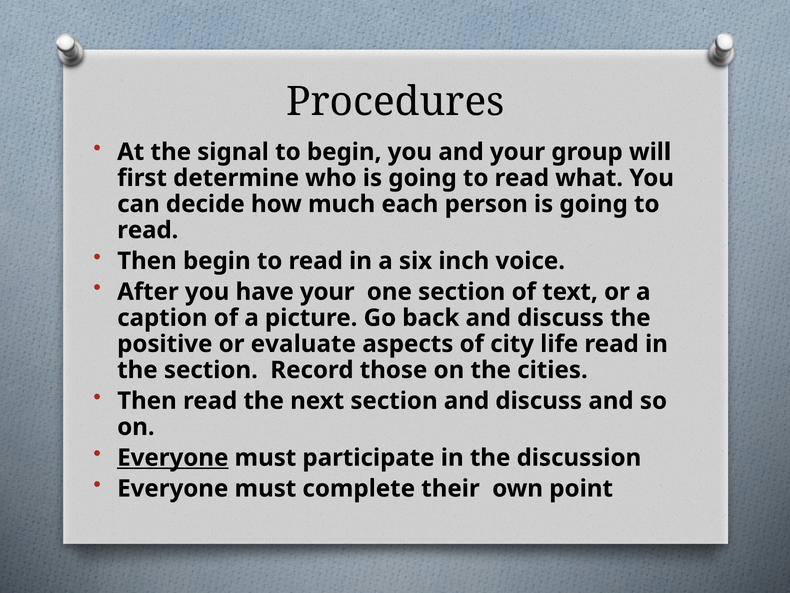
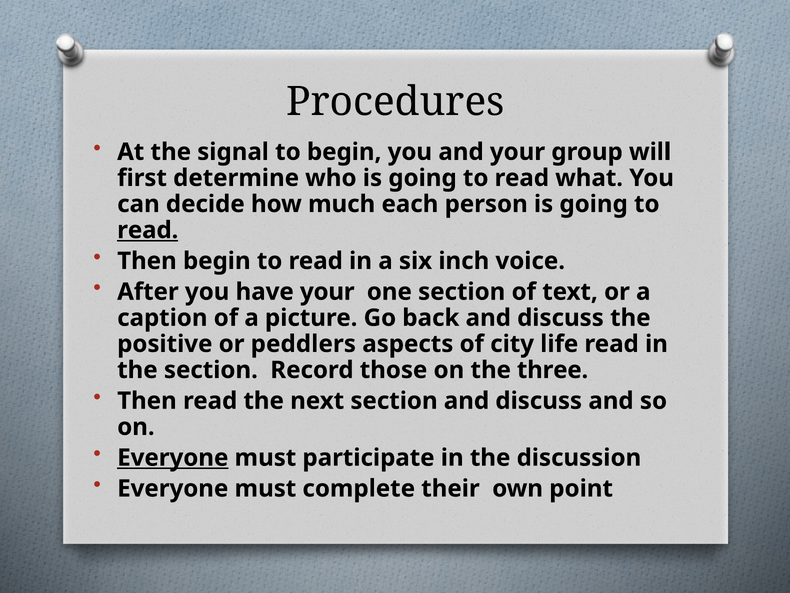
read underline: none -> present (148, 230)
evaluate: evaluate -> peddlers (303, 344)
cities: cities -> three (553, 370)
